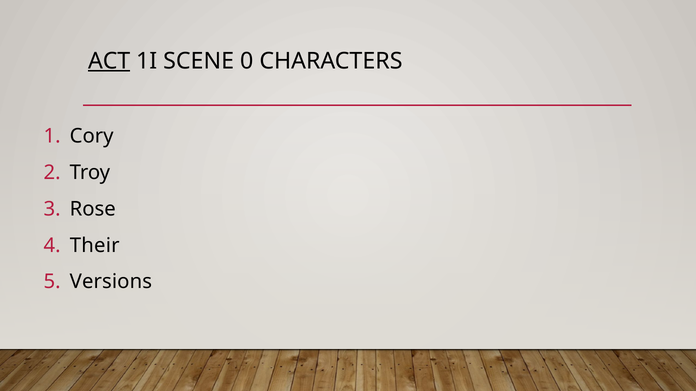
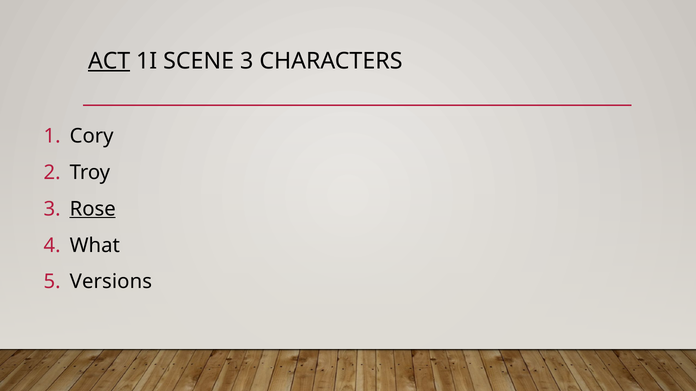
SCENE 0: 0 -> 3 (247, 61)
Rose underline: none -> present (93, 209)
Their: Their -> What (95, 246)
